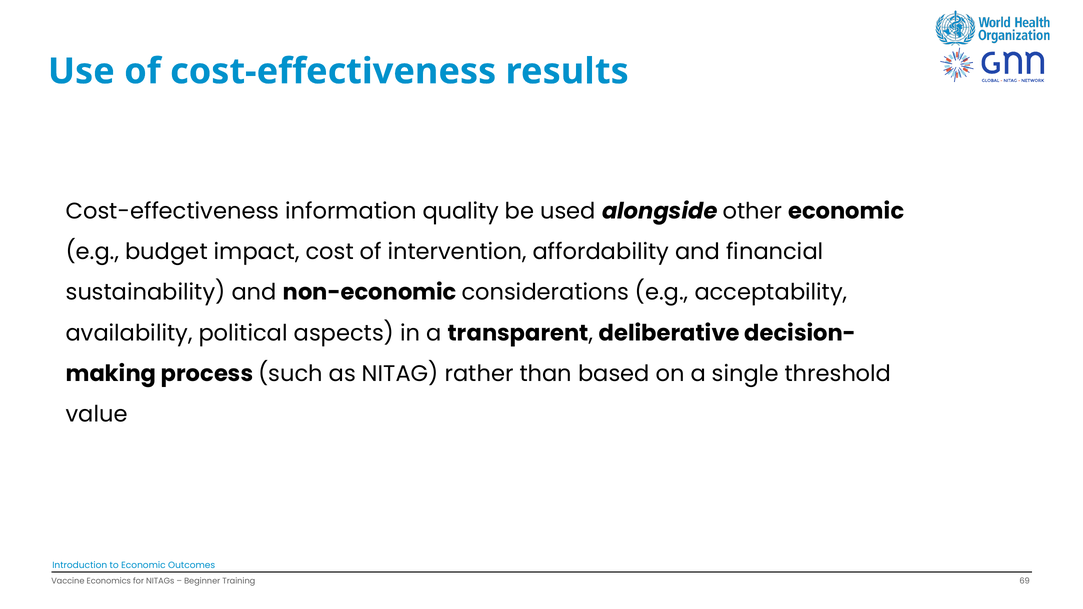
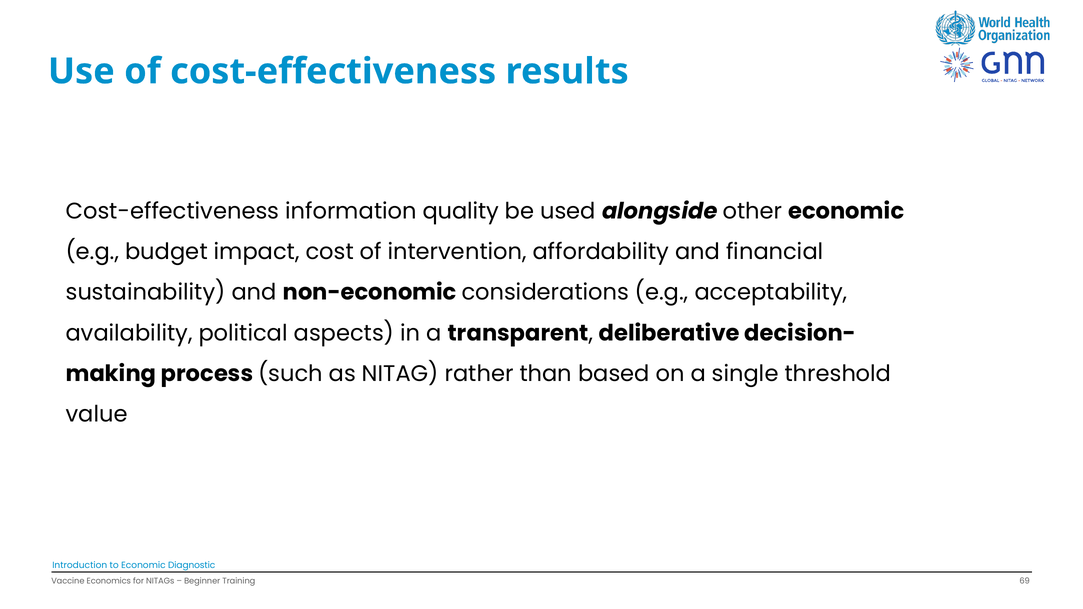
Outcomes: Outcomes -> Diagnostic (192, 566)
